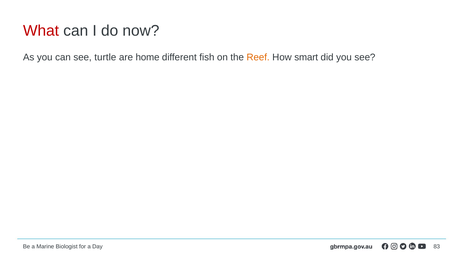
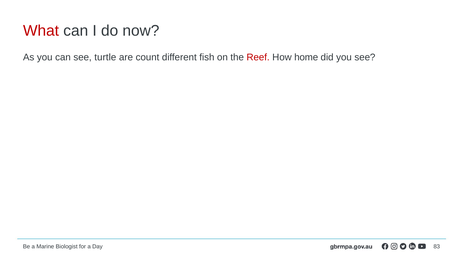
home: home -> count (147, 57)
Reef colour: orange -> red (258, 57)
smart: smart -> home (306, 57)
